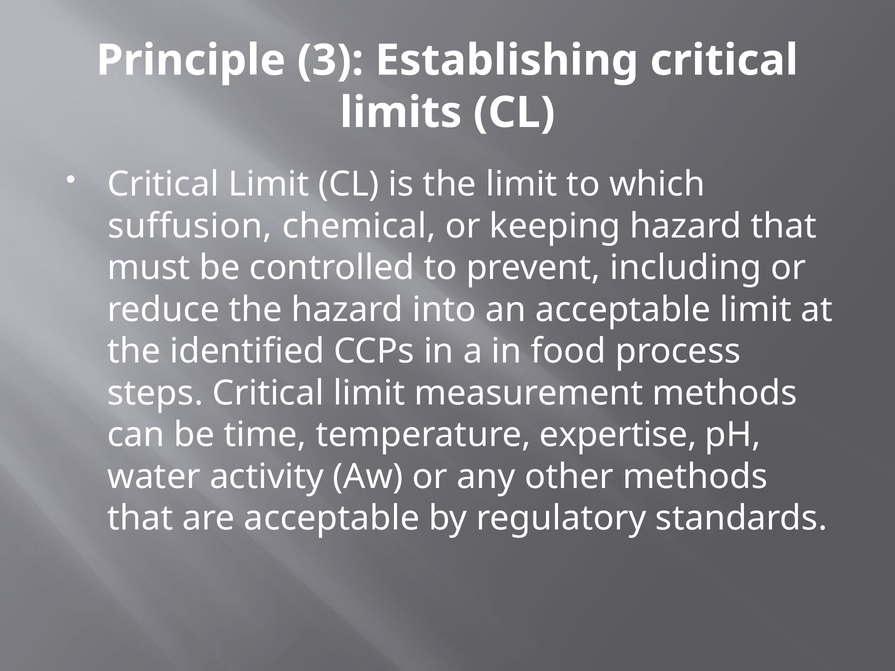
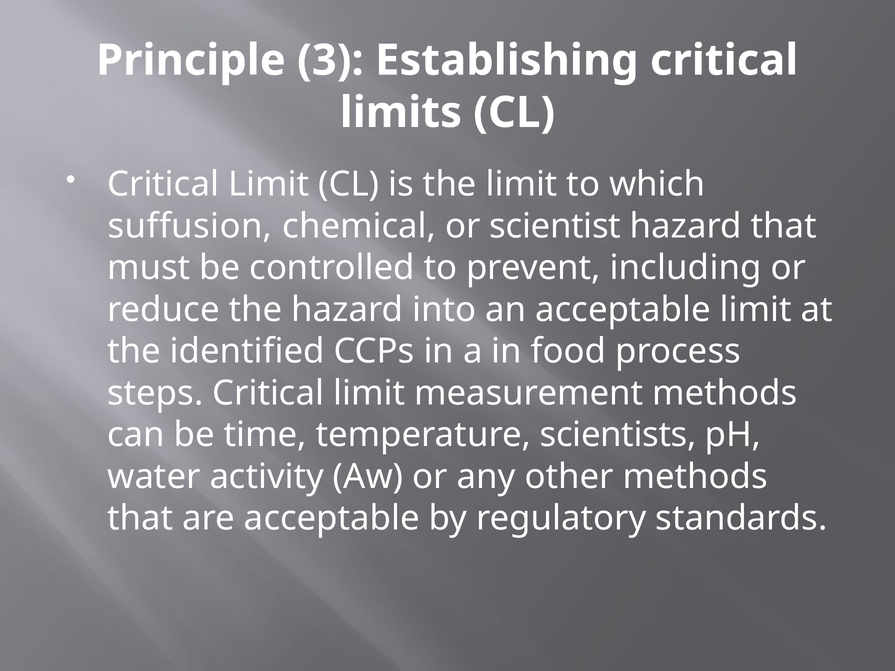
keeping: keeping -> scientist (555, 226)
expertise: expertise -> scientists (618, 435)
